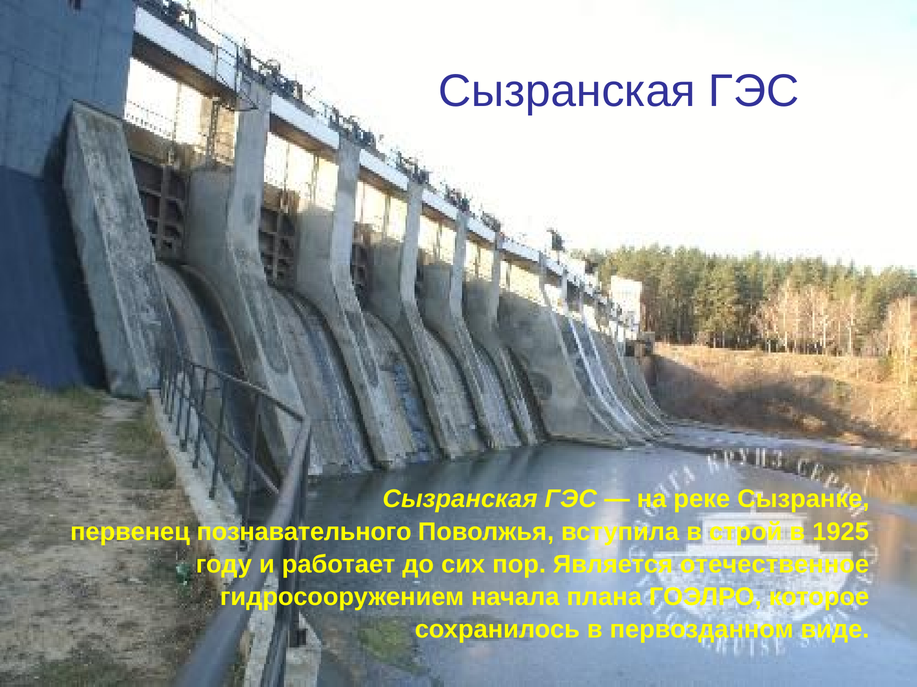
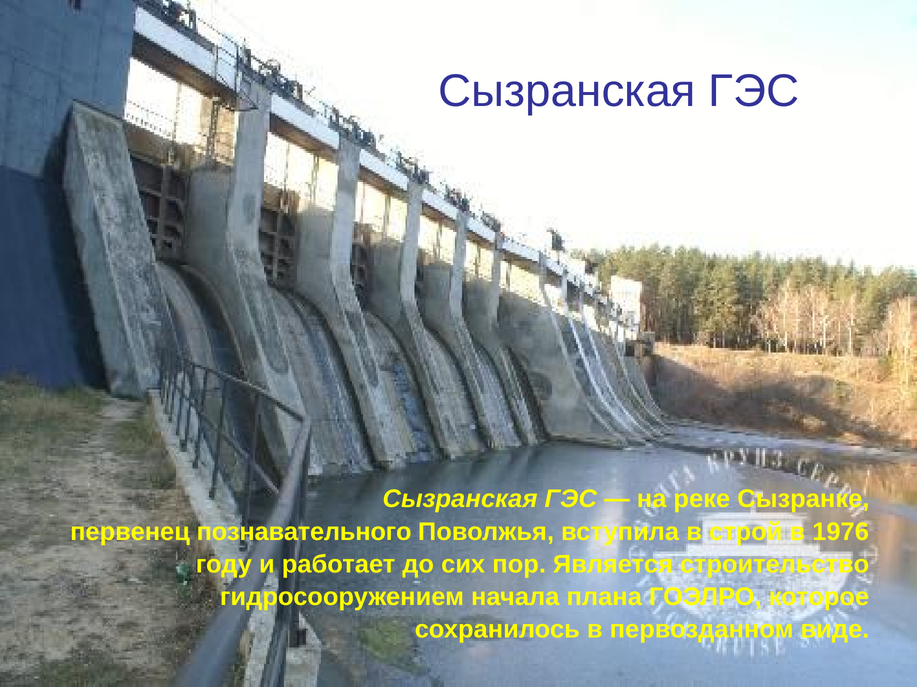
1925: 1925 -> 1976 (841, 532)
отечественное: отечественное -> строительство (775, 565)
